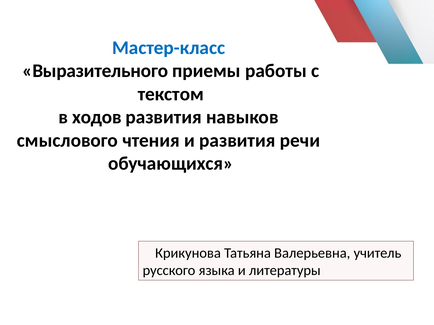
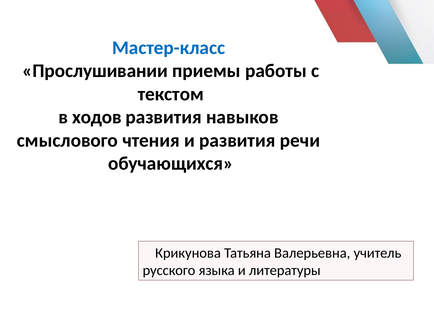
Выразительного: Выразительного -> Прослушивании (95, 71)
